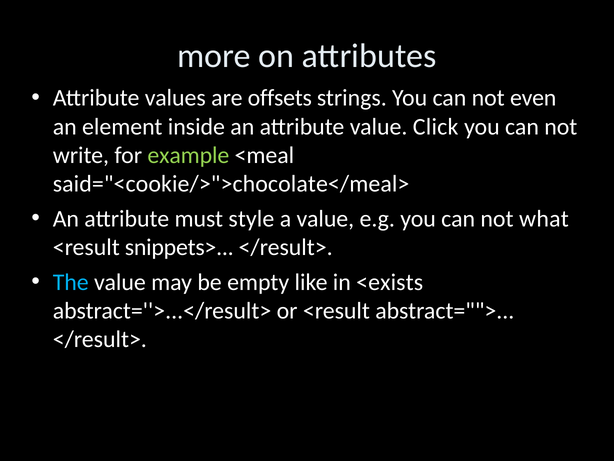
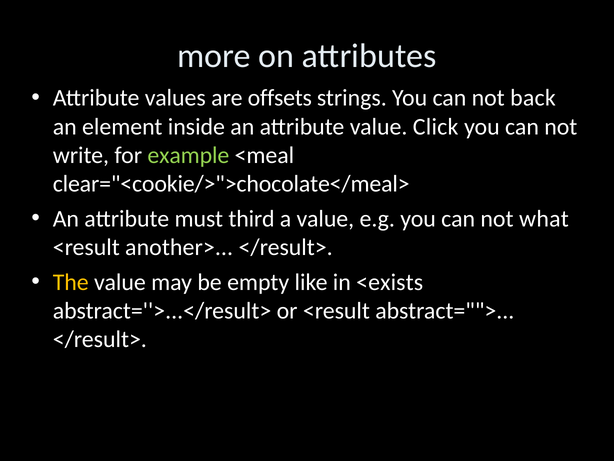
even: even -> back (533, 98)
said="<cookie/>">chocolate</meal>: said="<cookie/>">chocolate</meal> -> clear="<cookie/>">chocolate</meal> (231, 184)
style: style -> third (252, 219)
snippets>: snippets> -> another> (179, 247)
The colour: light blue -> yellow (71, 282)
